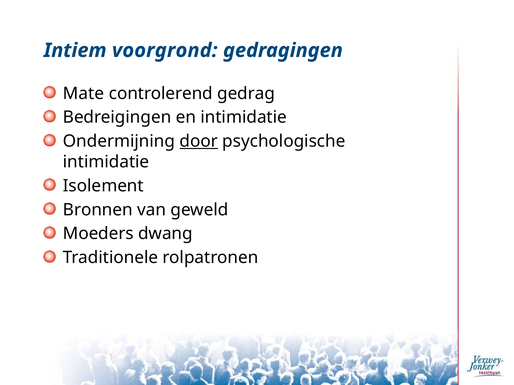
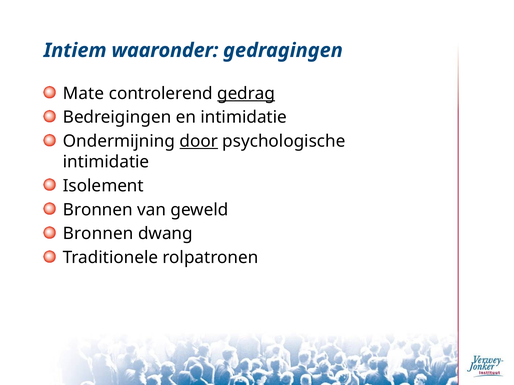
voorgrond: voorgrond -> waaronder (165, 50)
gedrag underline: none -> present (246, 93)
Moeders: Moeders -> Bronnen (98, 234)
